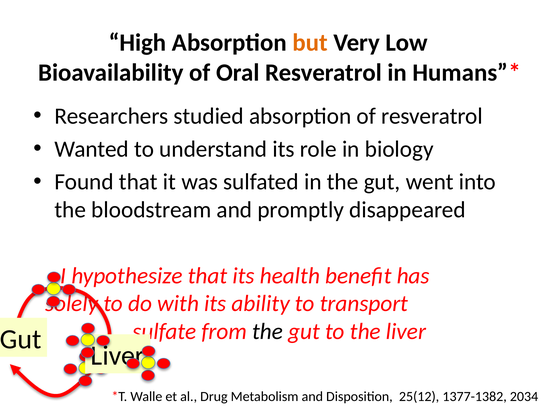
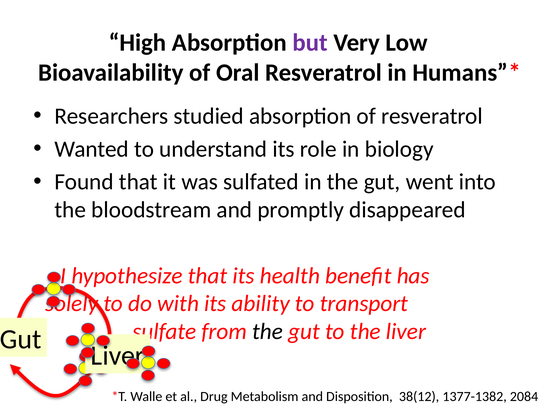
but colour: orange -> purple (310, 43)
25(12: 25(12 -> 38(12 (419, 397)
2034: 2034 -> 2084 (524, 397)
